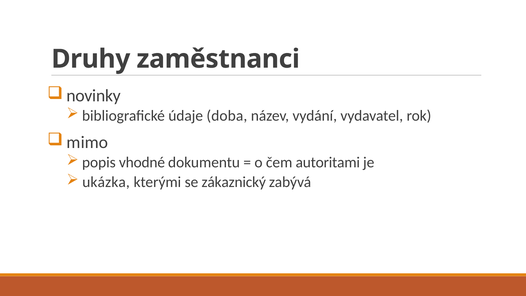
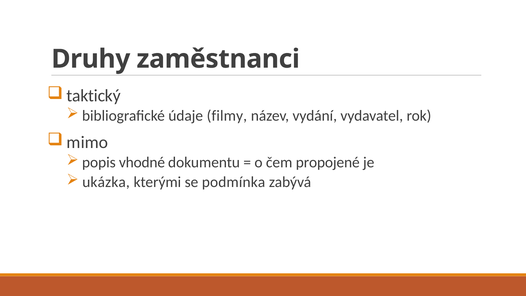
novinky: novinky -> taktický (94, 96)
doba: doba -> filmy (227, 116)
autoritami: autoritami -> propojené (328, 162)
zákaznický: zákaznický -> podmínka (234, 182)
